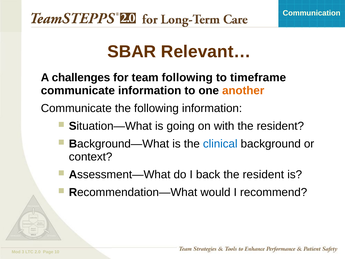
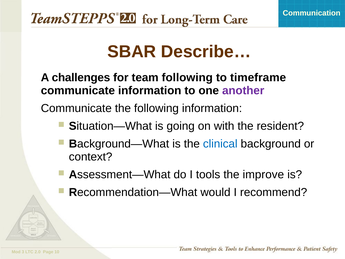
Relevant…: Relevant… -> Describe… (206, 52)
another colour: orange -> purple (243, 91)
back: back -> tools (208, 174)
resident: resident -> improve (263, 174)
